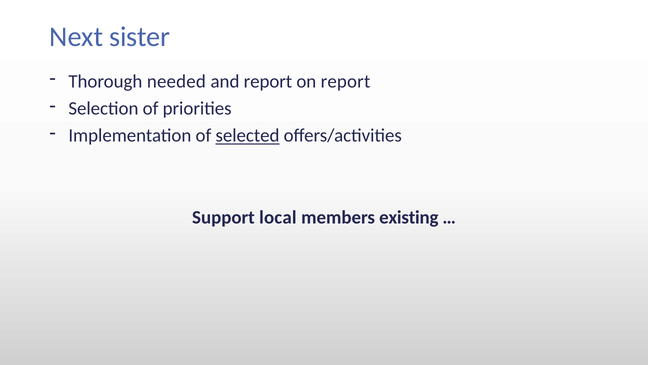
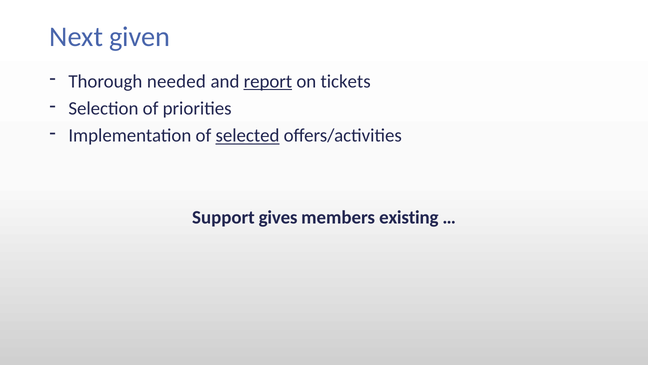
sister: sister -> given (140, 37)
report underline: none -> present (268, 81)
on report: report -> tickets (346, 81)
local: local -> gives (278, 217)
